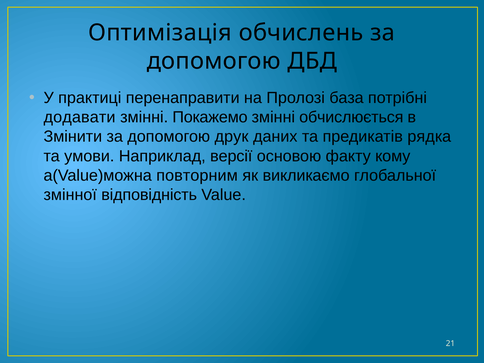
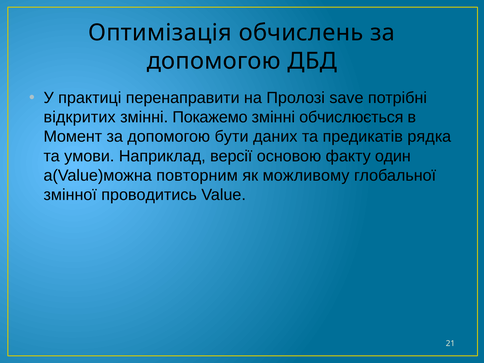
база: база -> save (346, 98)
додавати: додавати -> відкритих (80, 117)
Змінити: Змінити -> Момент (73, 137)
друк: друк -> бути (232, 137)
кому: кому -> один (393, 156)
викликаємо: викликаємо -> можливому (306, 175)
відповідність: відповідність -> проводитись (149, 195)
